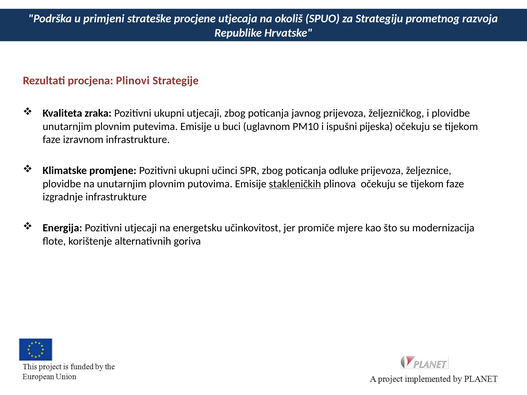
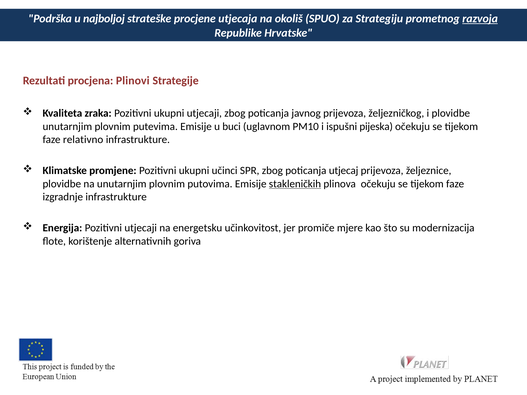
primjeni: primjeni -> najboljoj (104, 19)
razvoja underline: none -> present (480, 19)
izravnom: izravnom -> relativno (83, 140)
odluke: odluke -> utjecaj (344, 171)
